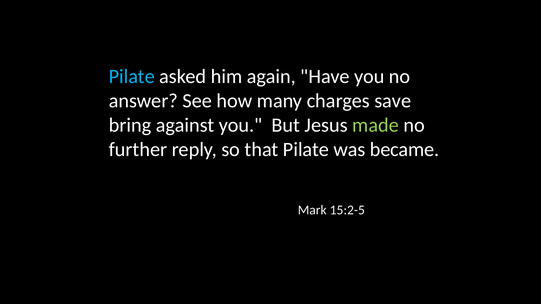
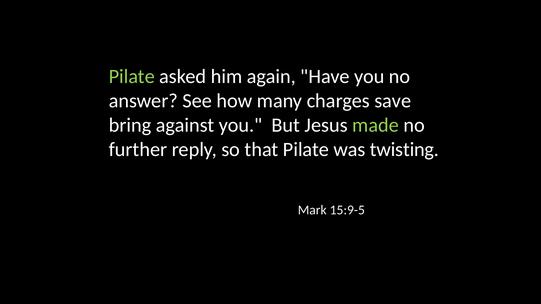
Pilate colour: light blue -> light green (132, 76)
became: became -> twisting (405, 149)
15:2-5: 15:2-5 -> 15:9-5 (347, 210)
